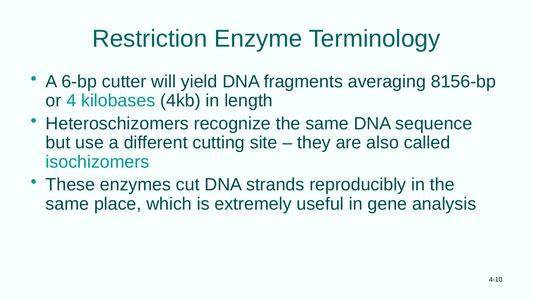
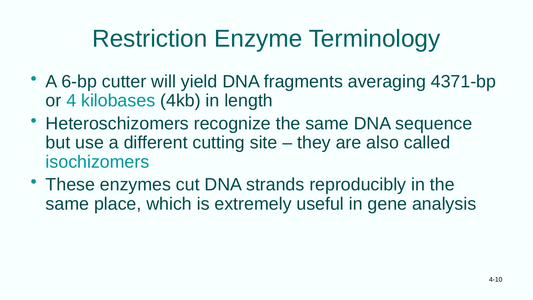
8156-bp: 8156-bp -> 4371-bp (463, 81)
